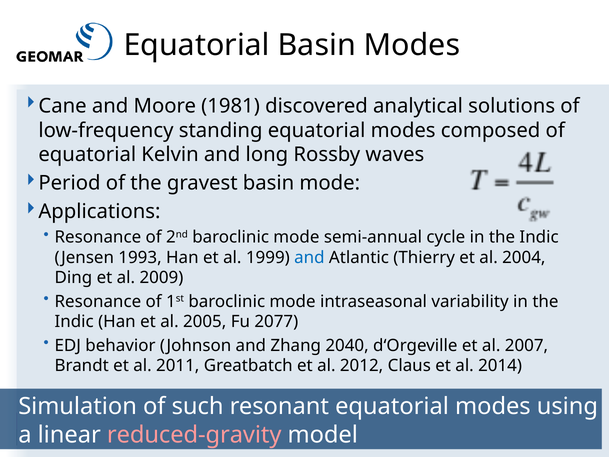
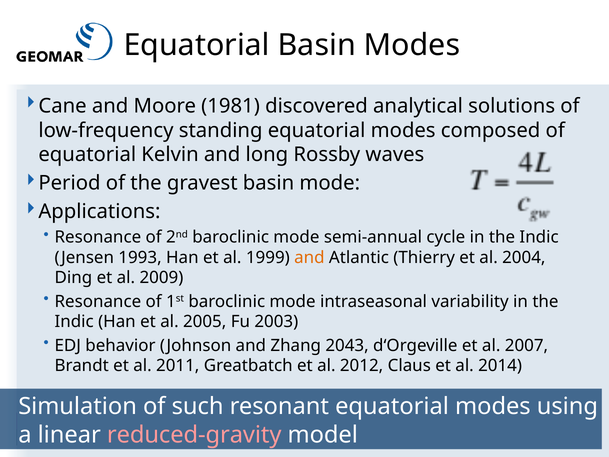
and colour: blue -> orange (309, 257)
2077: 2077 -> 2003 (276, 322)
2040: 2040 -> 2043 (347, 345)
